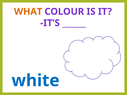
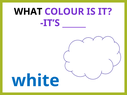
WHAT colour: orange -> black (28, 12)
